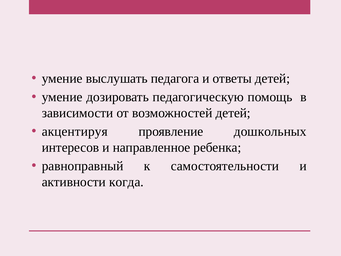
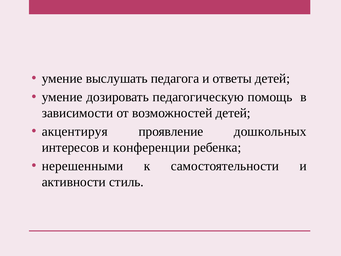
направленное: направленное -> конференции (151, 147)
равноправный: равноправный -> нерешенными (83, 166)
когда: когда -> стиль (126, 182)
